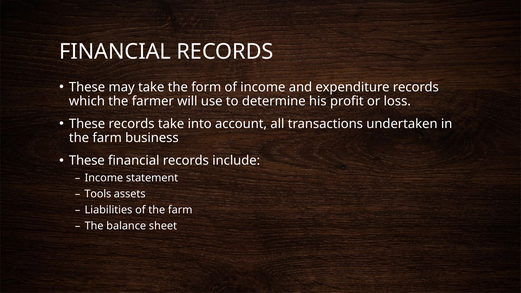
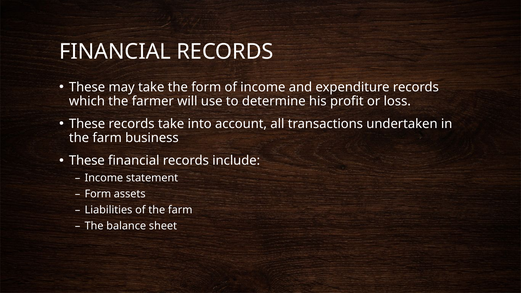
Tools: Tools -> Form (98, 194)
